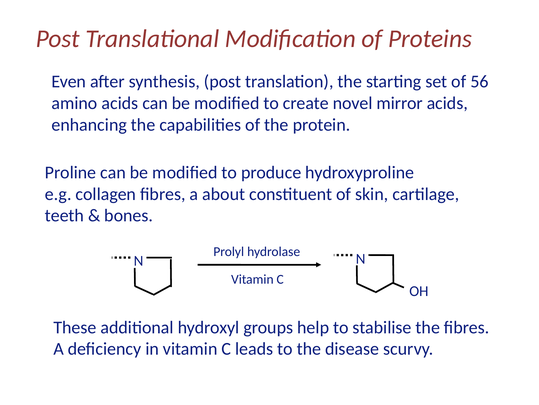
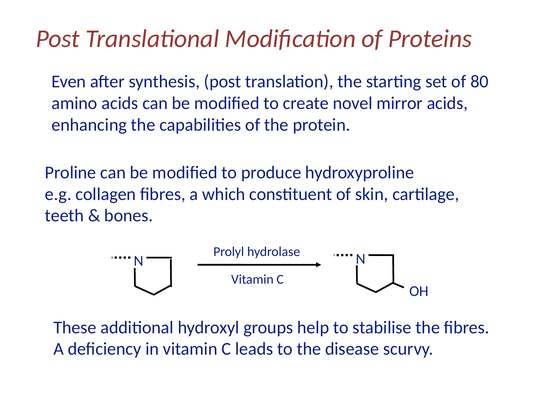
56: 56 -> 80 (479, 81)
about: about -> which (224, 194)
